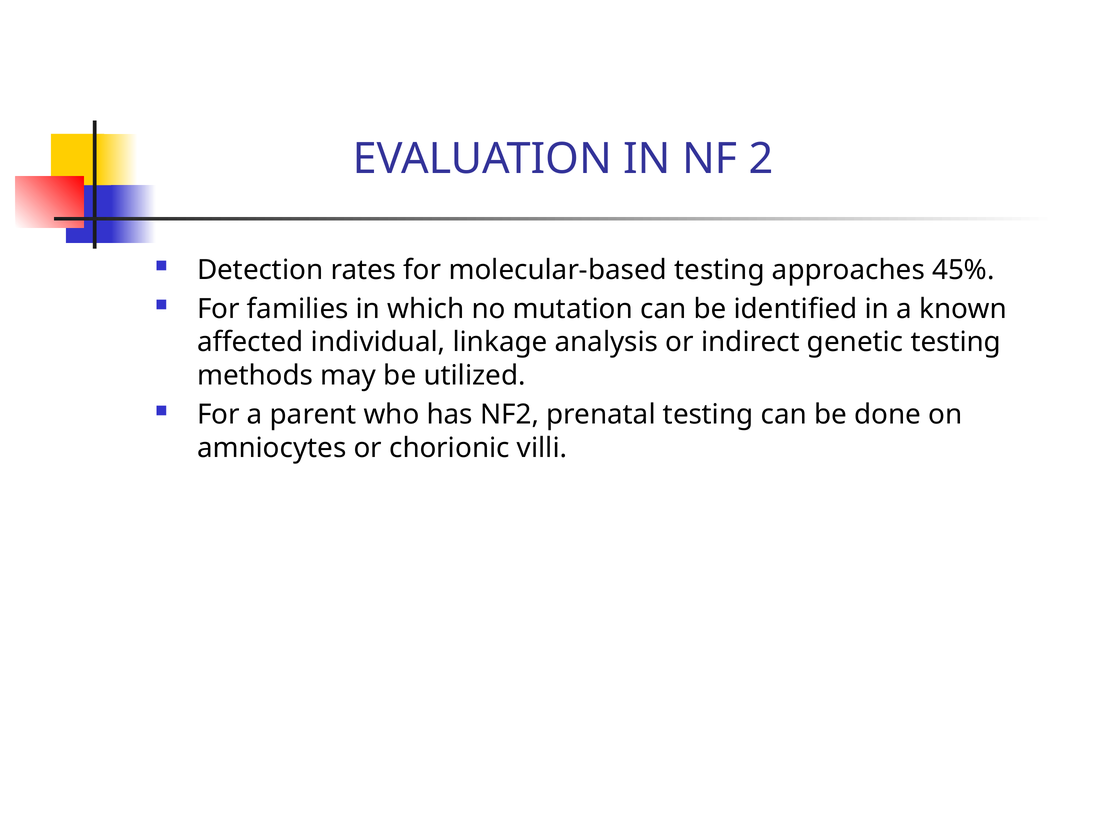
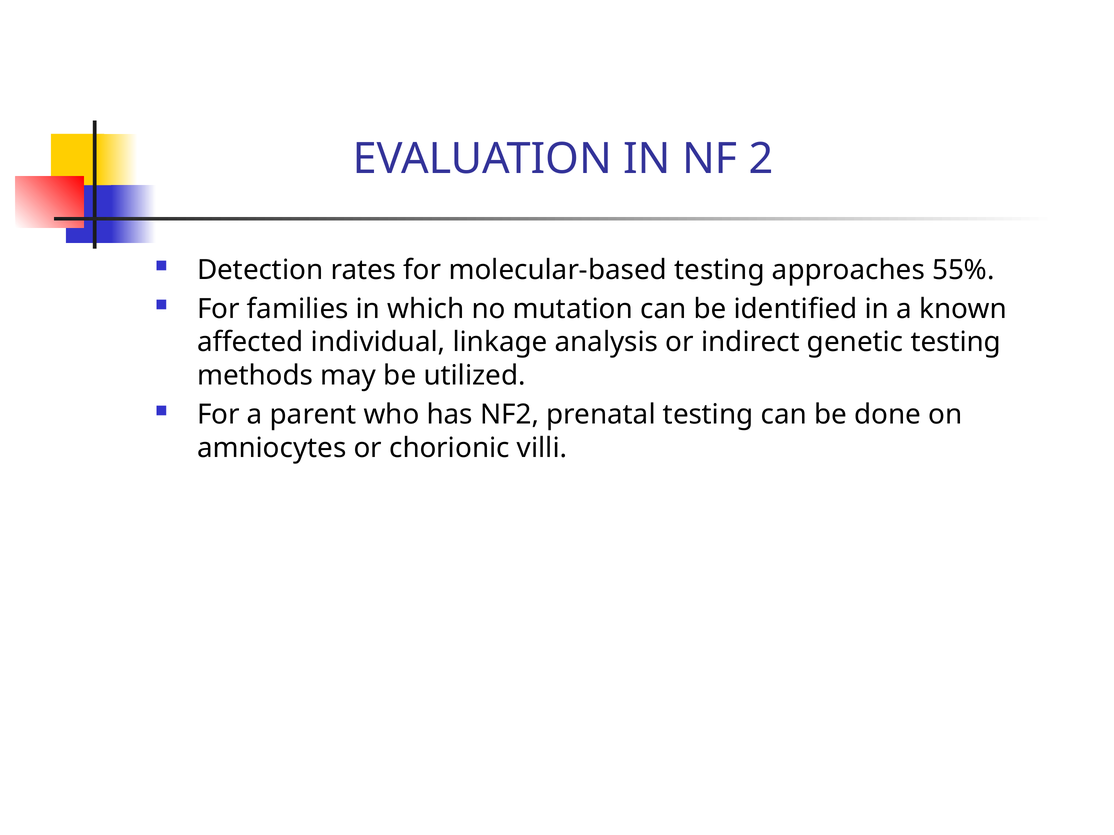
45%: 45% -> 55% (963, 270)
